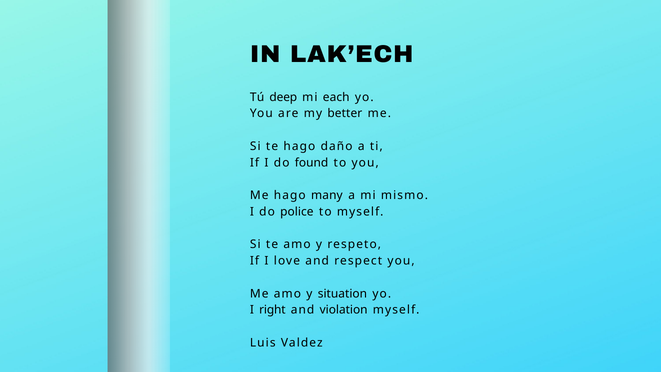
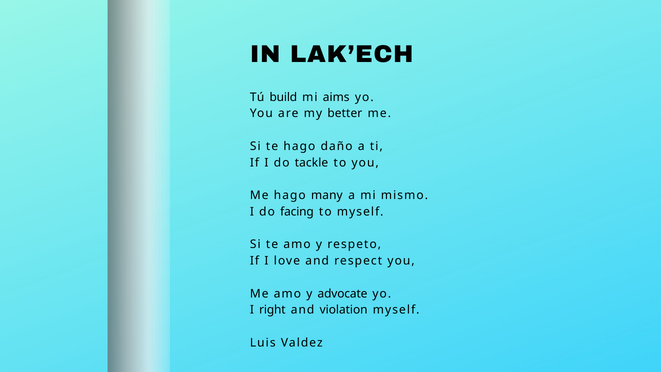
deep: deep -> build (283, 97)
each: each -> aims (336, 97)
found: found -> tackle (311, 163)
police: police -> facing (297, 212)
situation: situation -> advocate (343, 294)
